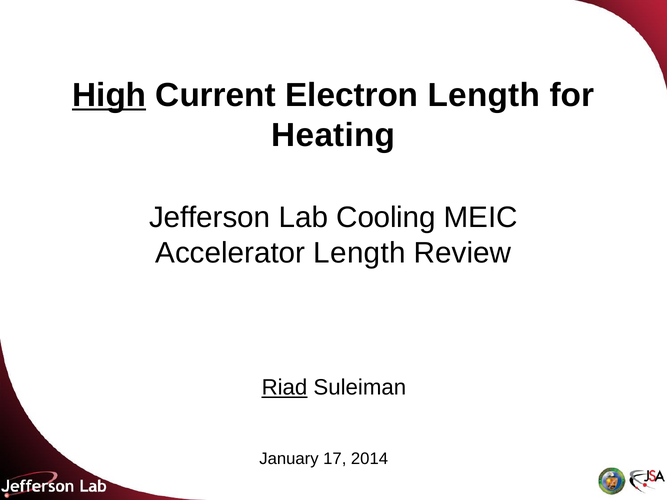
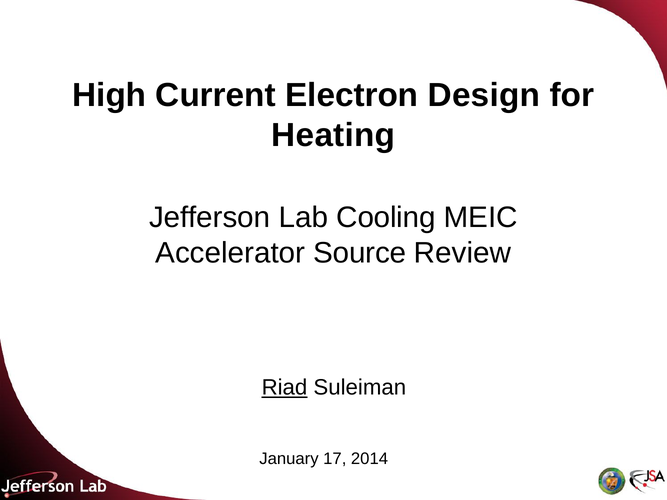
High underline: present -> none (109, 95)
Electron Length: Length -> Design (484, 95)
Accelerator Length: Length -> Source (360, 253)
